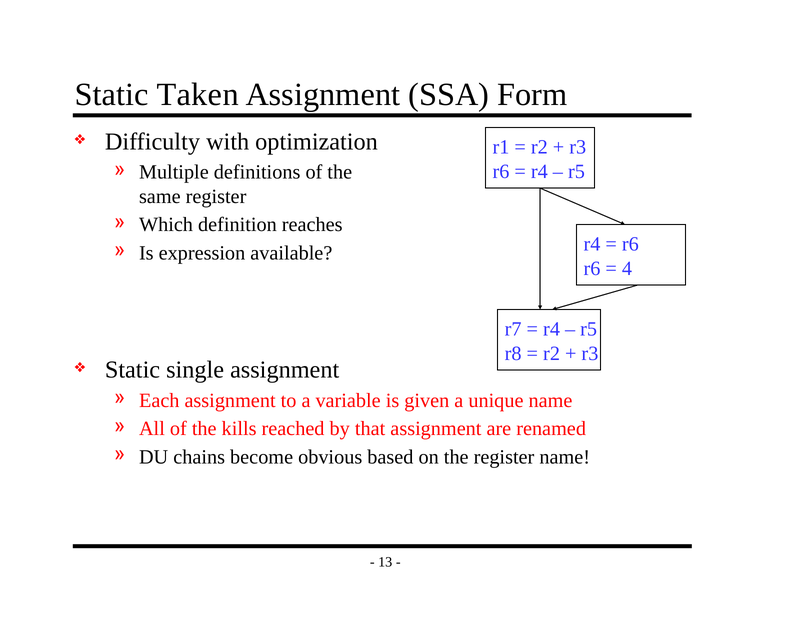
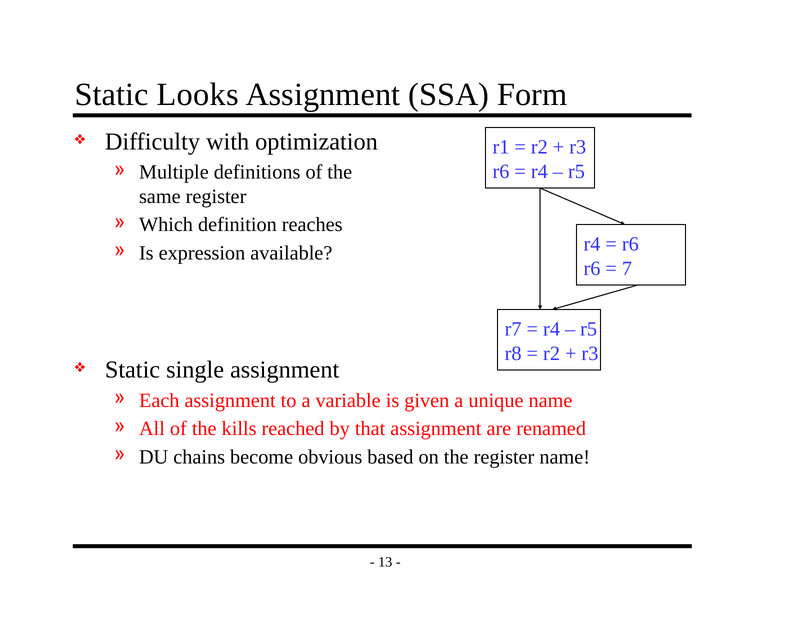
Taken: Taken -> Looks (198, 95)
4: 4 -> 7 (627, 268)
